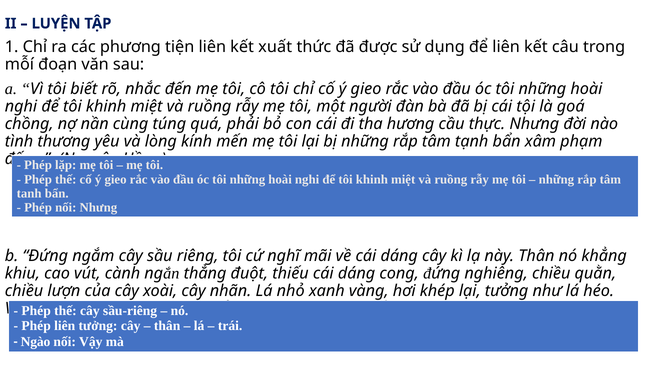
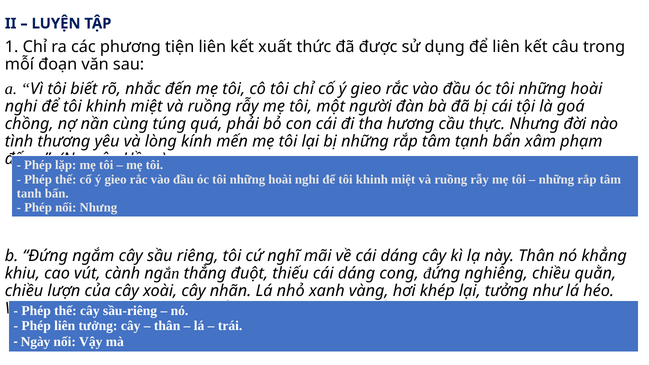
Ngào: Ngào -> Ngày (35, 342)
